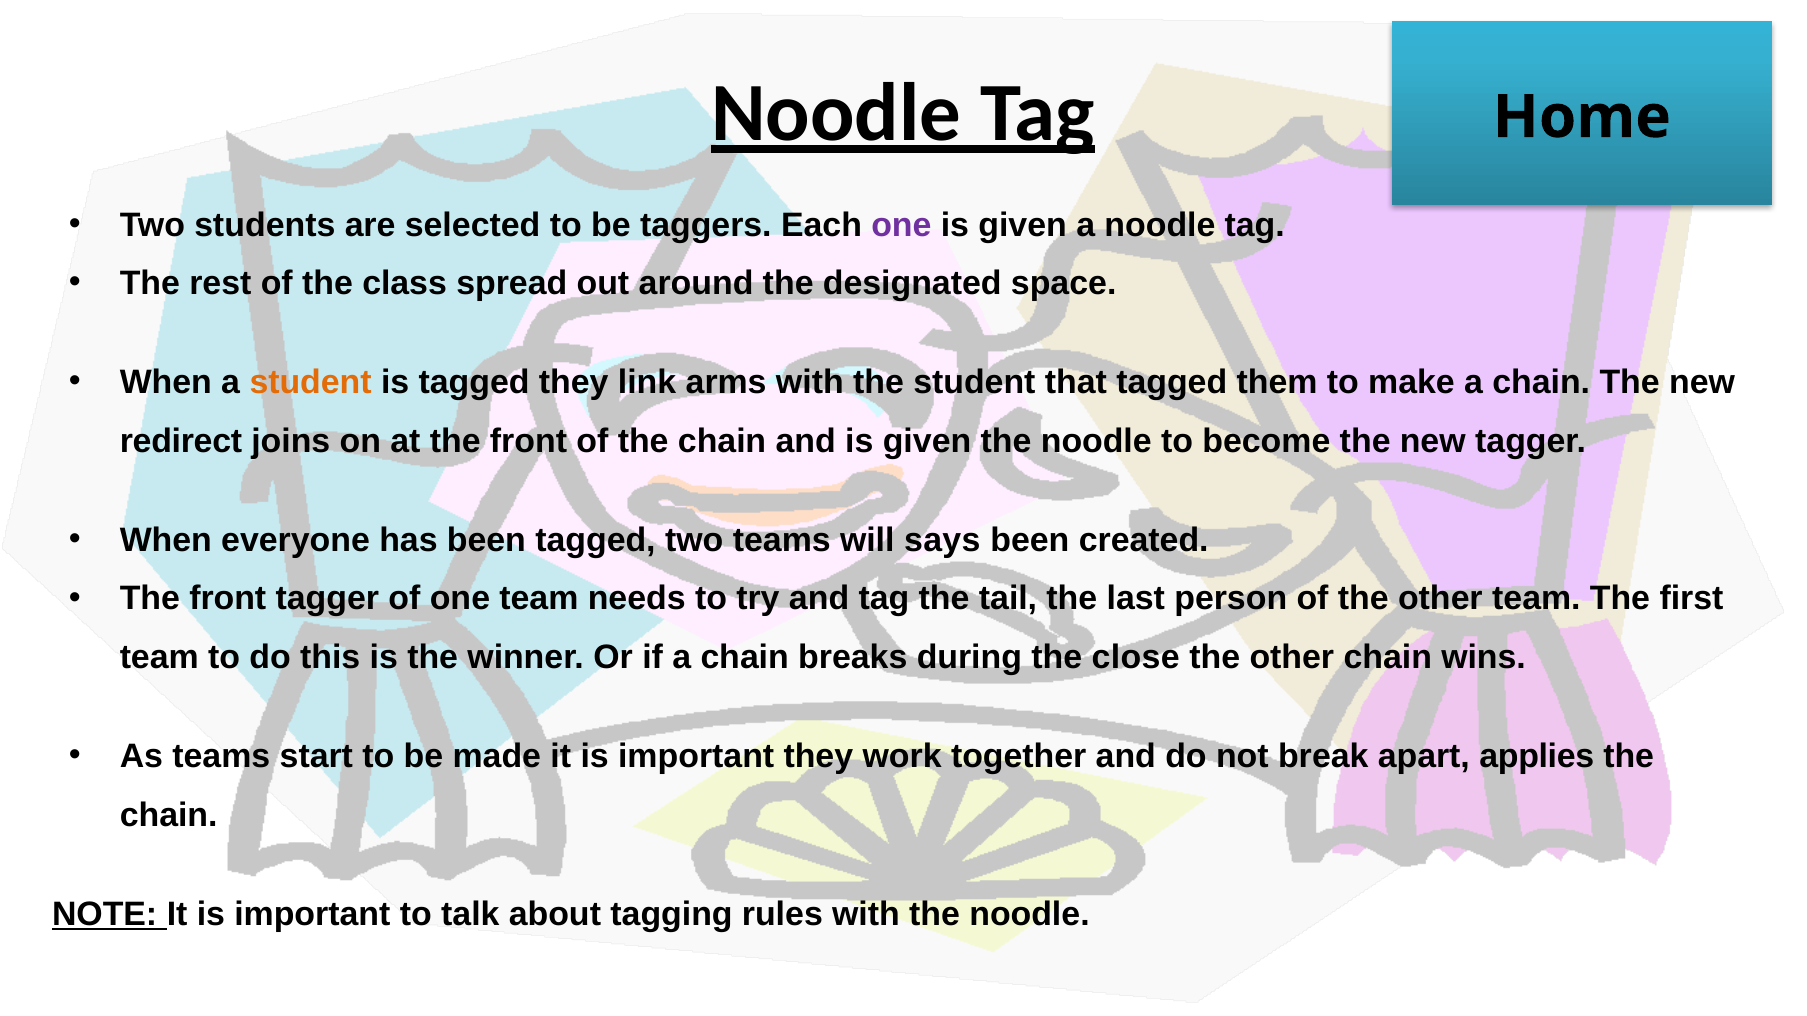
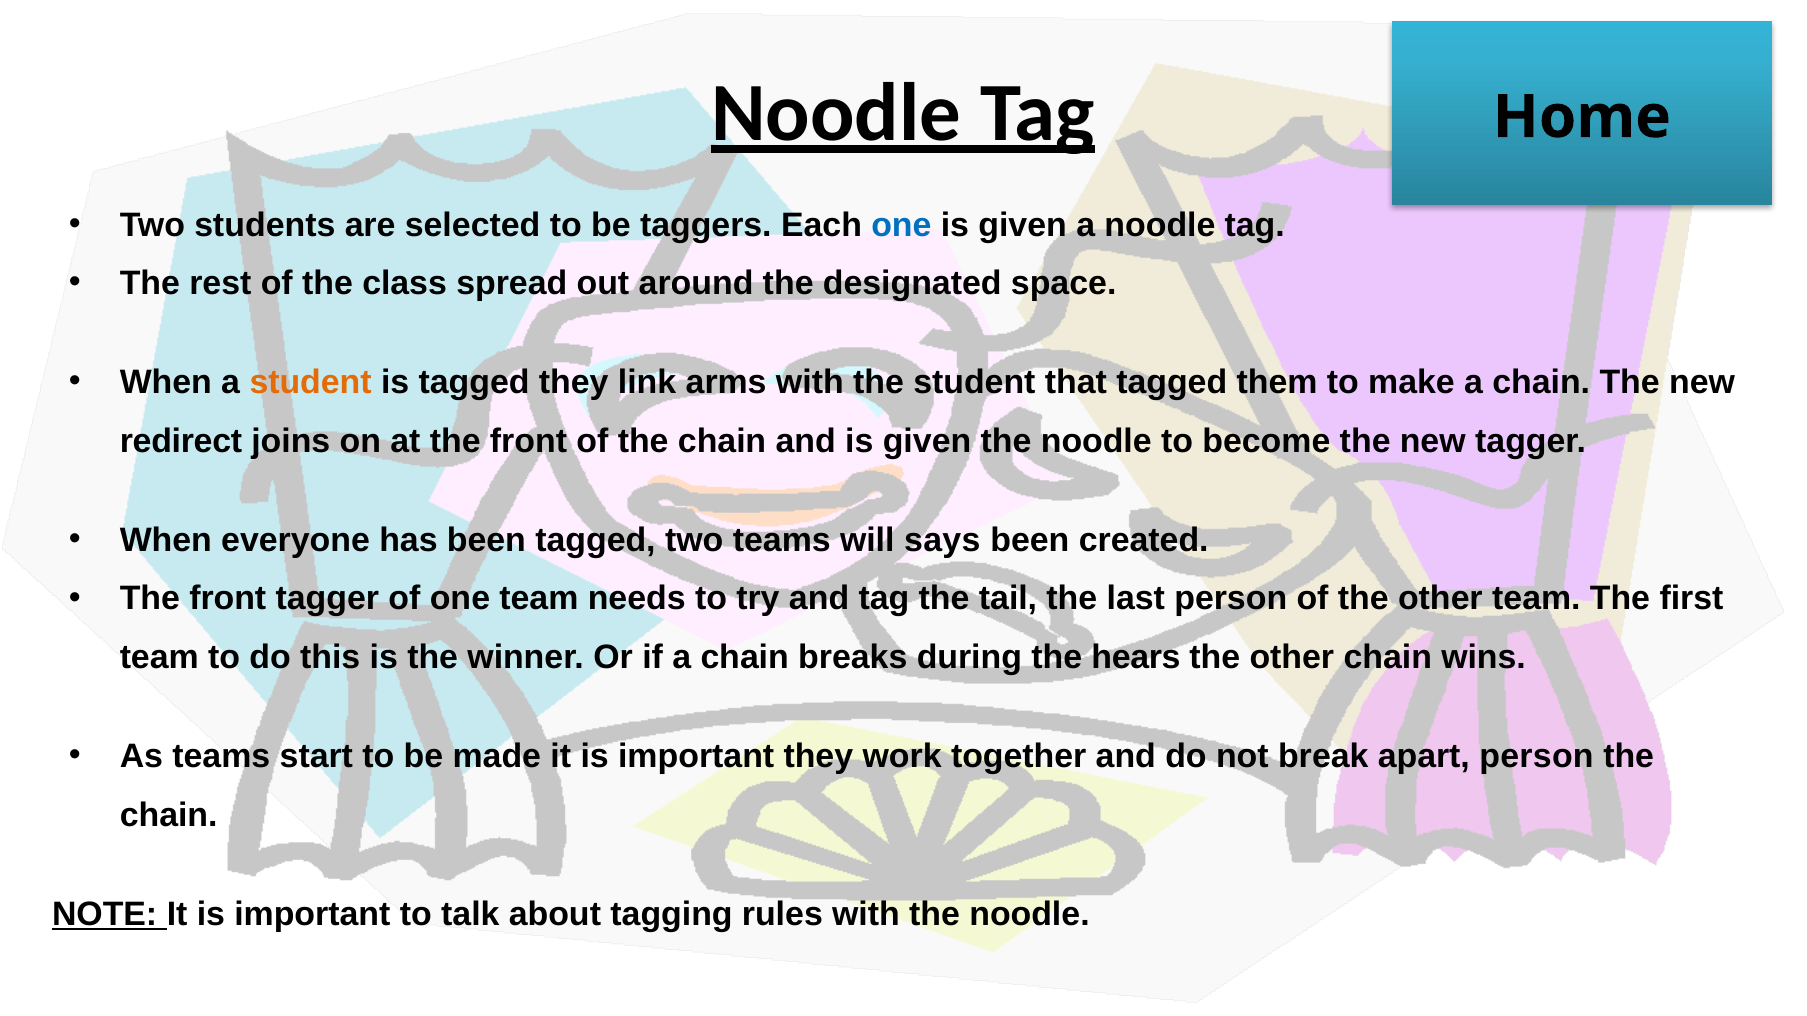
one colour: purple -> blue (901, 225)
close: close -> hears (1136, 657)
apart applies: applies -> person (1537, 757)
